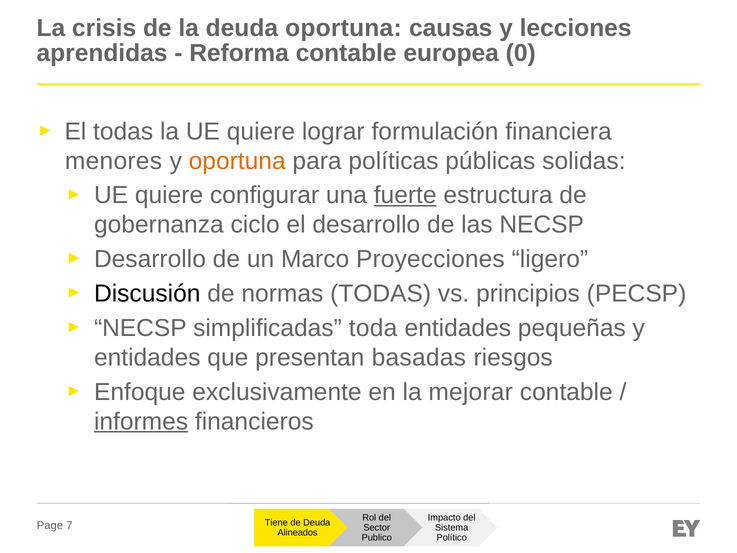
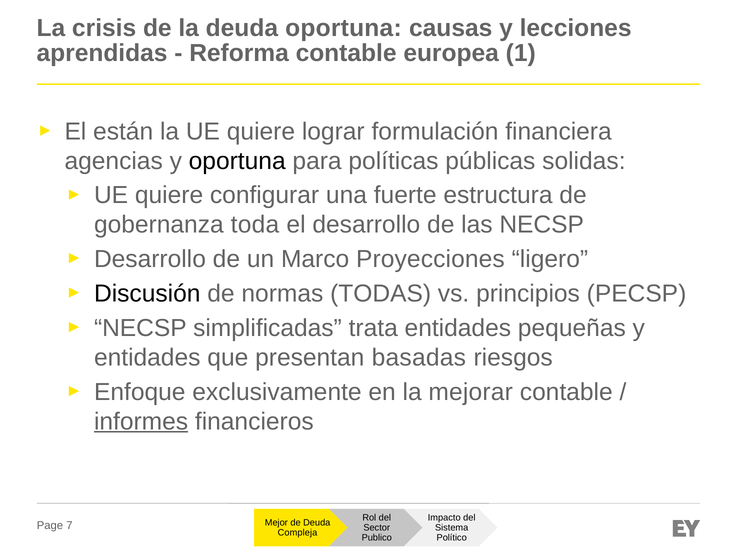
0: 0 -> 1 (521, 53)
El todas: todas -> están (123, 131)
menores: menores -> agencias (114, 161)
oportuna colour: orange -> black (237, 161)
fuerte underline: present -> none (405, 195)
ciclo: ciclo -> toda (255, 225)
toda: toda -> trata (373, 328)
Tiene: Tiene -> Mejor (276, 522)
Alineados: Alineados -> Compleja (298, 532)
